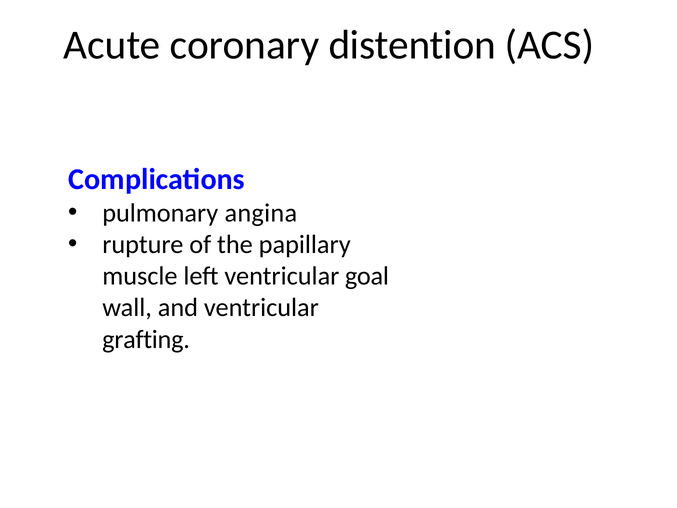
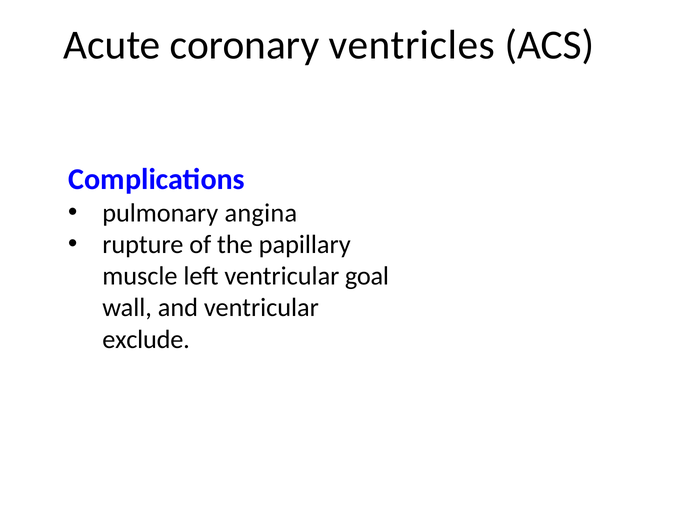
distention: distention -> ventricles (412, 45)
grafting: grafting -> exclude (146, 339)
